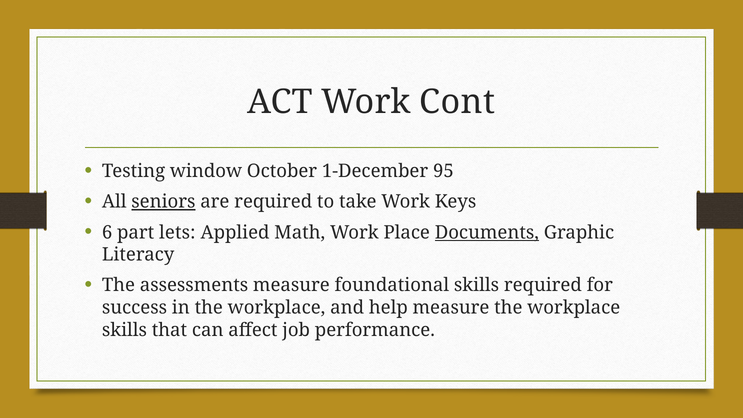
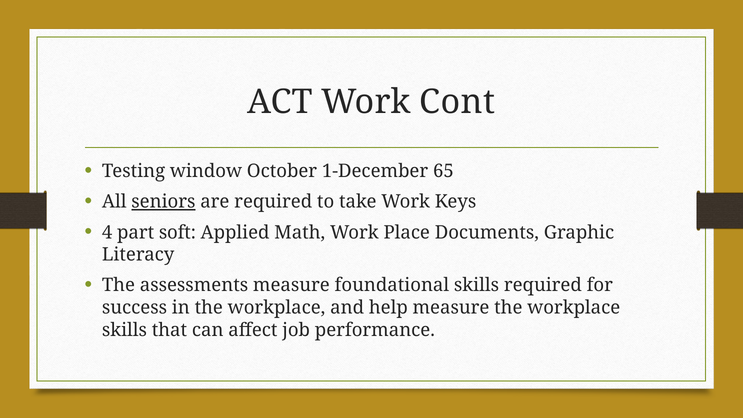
95: 95 -> 65 (443, 171)
6: 6 -> 4 (107, 232)
lets: lets -> soft (177, 232)
Documents underline: present -> none (487, 232)
